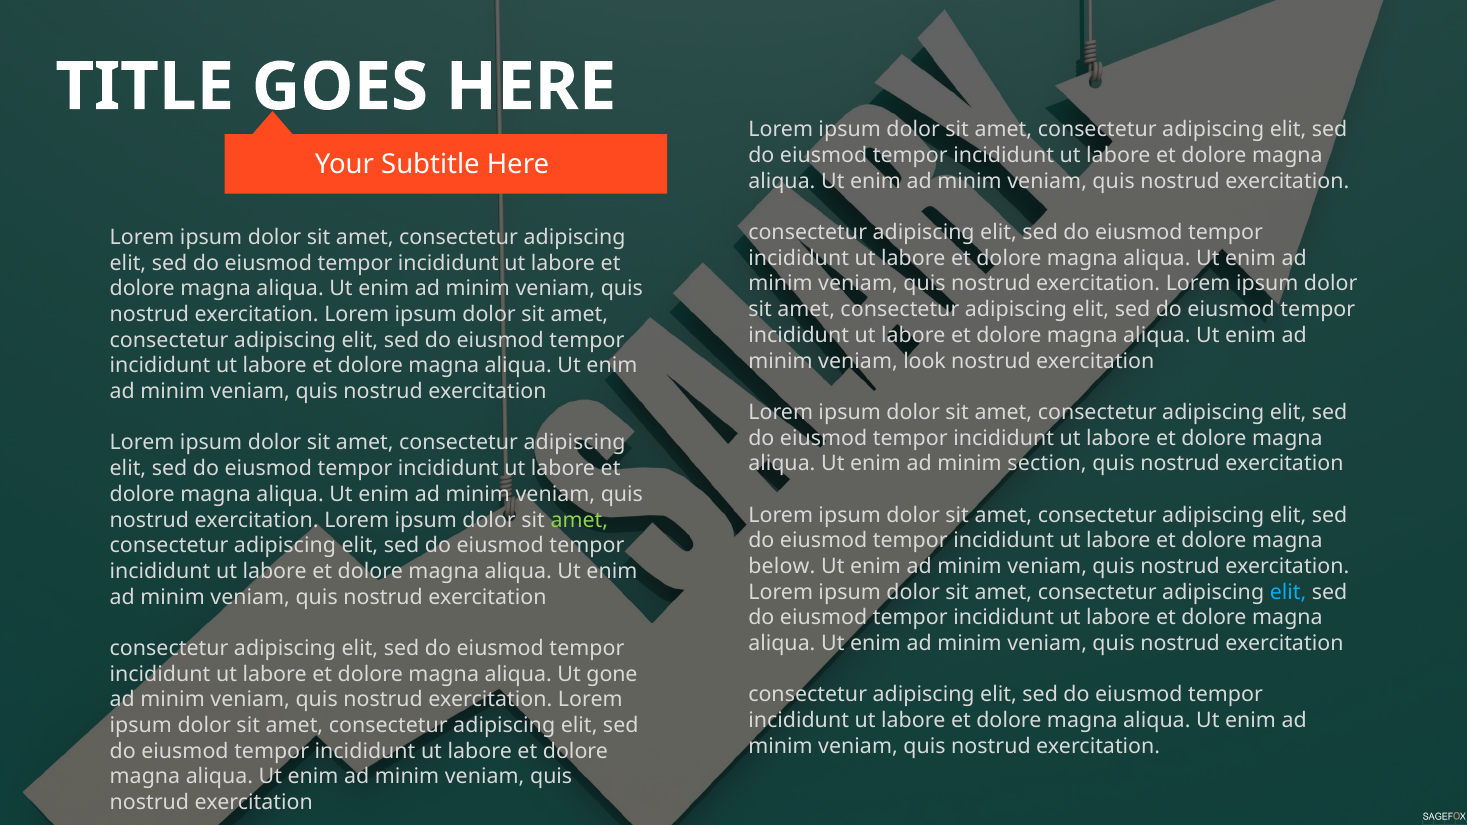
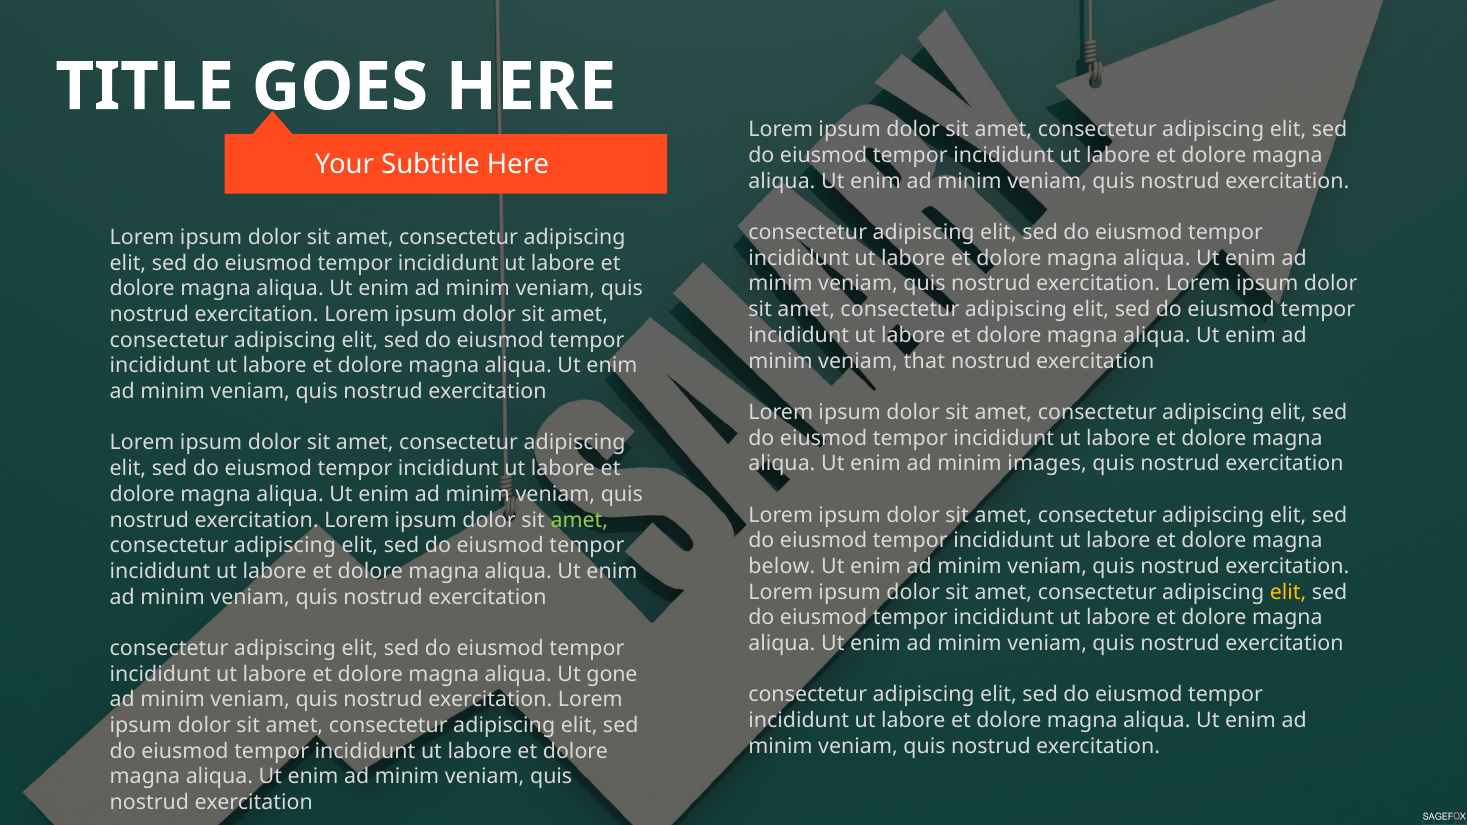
look: look -> that (924, 361)
section: section -> images (1047, 464)
elit colour: light blue -> yellow (1288, 592)
